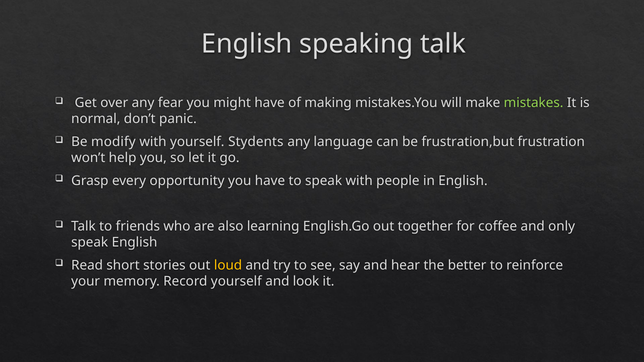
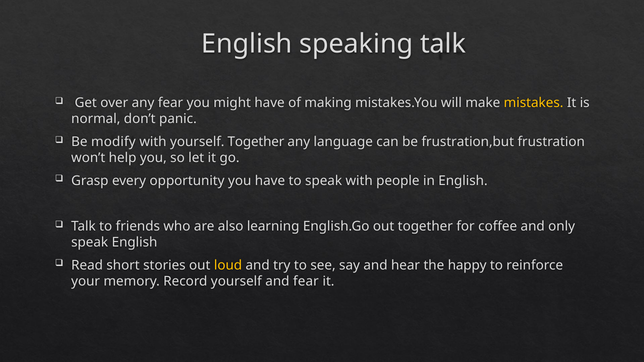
mistakes colour: light green -> yellow (534, 103)
yourself Stydents: Stydents -> Together (256, 142)
better: better -> happy (467, 265)
and look: look -> fear (306, 281)
